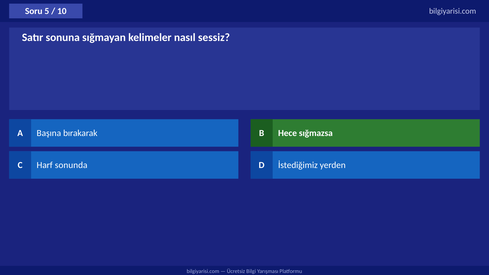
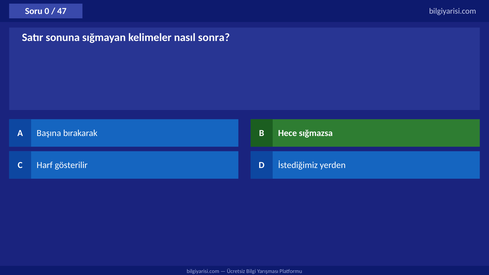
5: 5 -> 0 (47, 11)
10: 10 -> 47 (62, 11)
sessiz: sessiz -> sonra (214, 38)
sonunda: sonunda -> gösterilir (71, 165)
